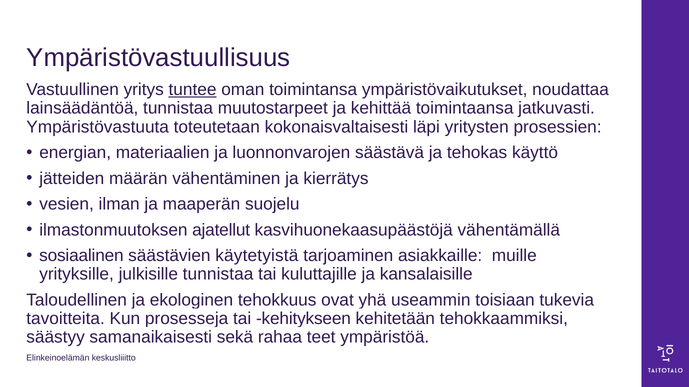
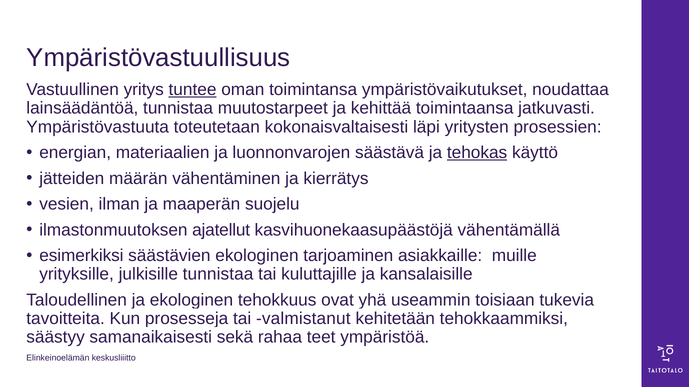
tehokas underline: none -> present (477, 153)
sosiaalinen: sosiaalinen -> esimerkiksi (81, 256)
säästävien käytetyistä: käytetyistä -> ekologinen (257, 256)
kehitykseen: kehitykseen -> valmistanut (303, 319)
